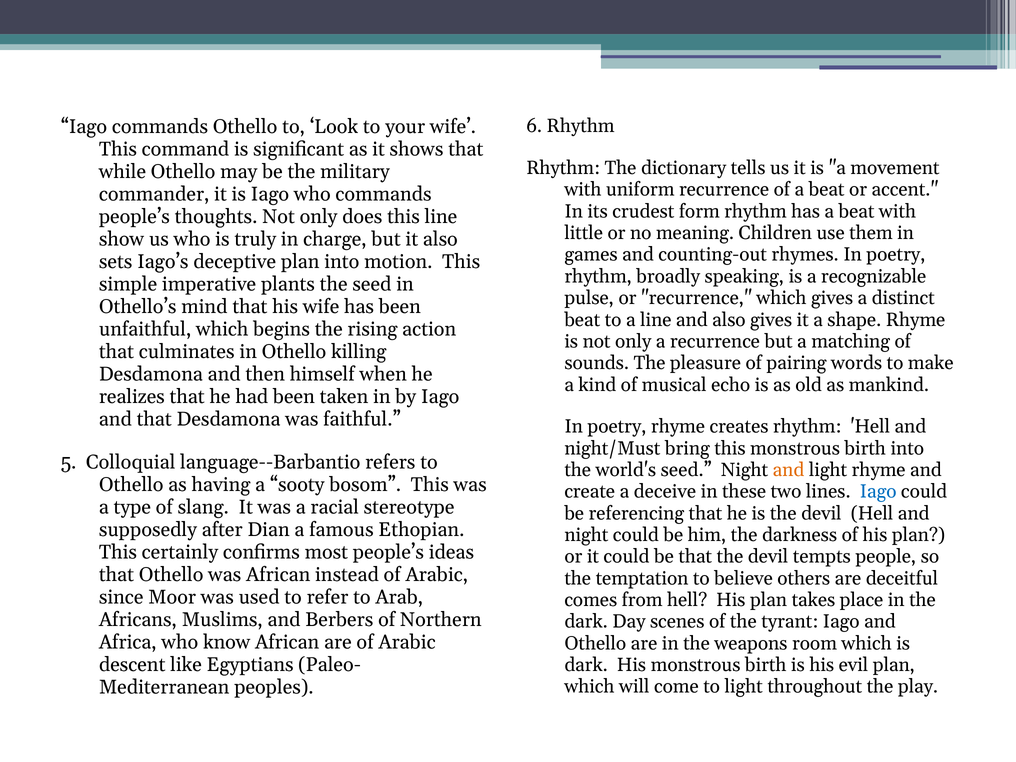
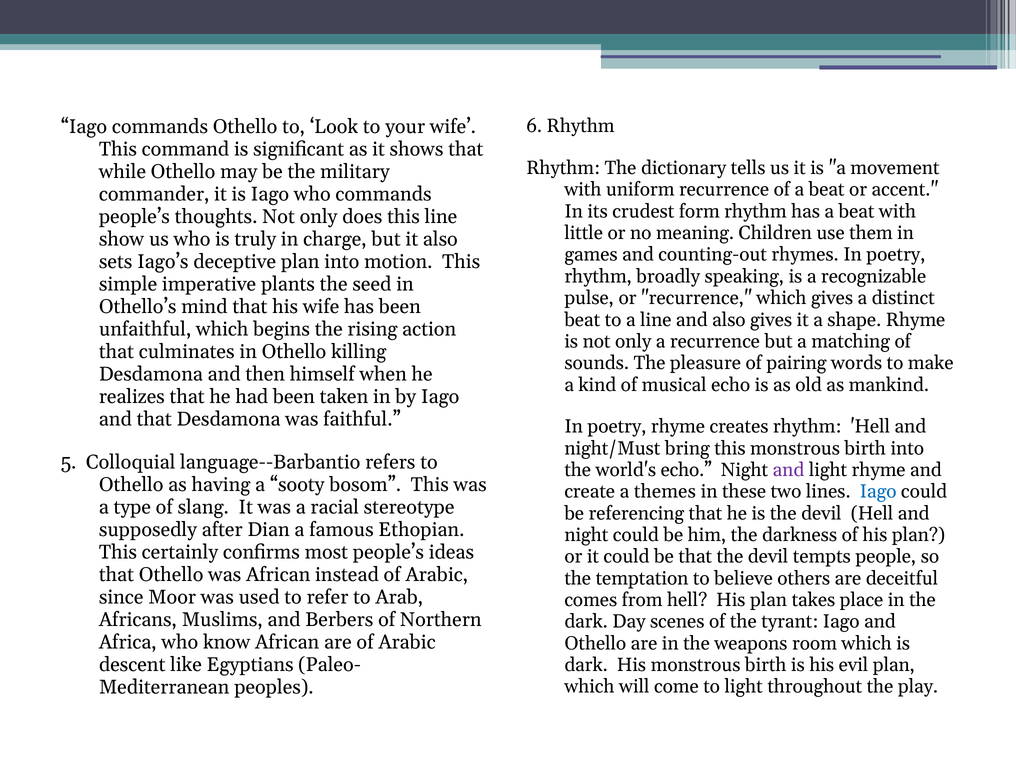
world's seed: seed -> echo (686, 470)
and colour: orange -> purple (789, 470)
deceive: deceive -> themes (665, 492)
